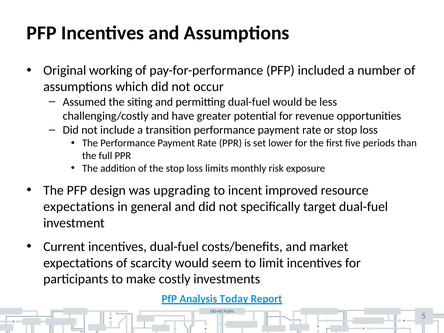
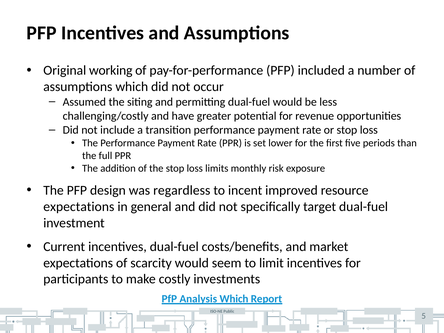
upgrading: upgrading -> regardless (182, 190)
Analysis Today: Today -> Which (234, 299)
